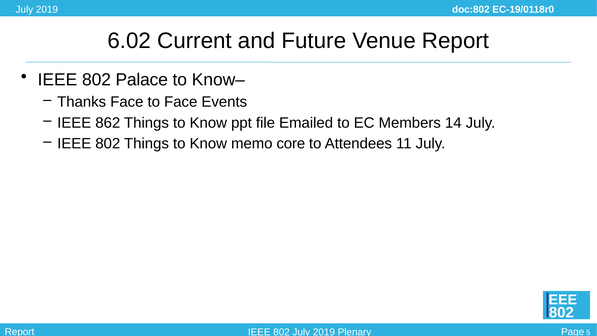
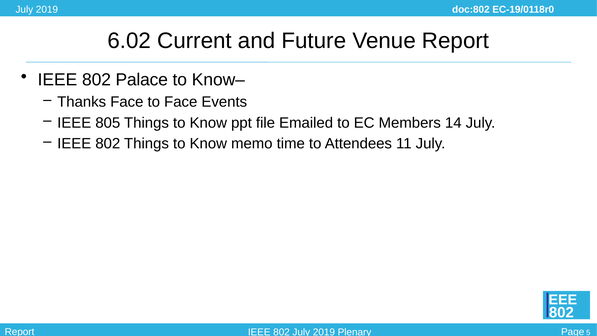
862: 862 -> 805 (108, 123)
core: core -> time (291, 144)
